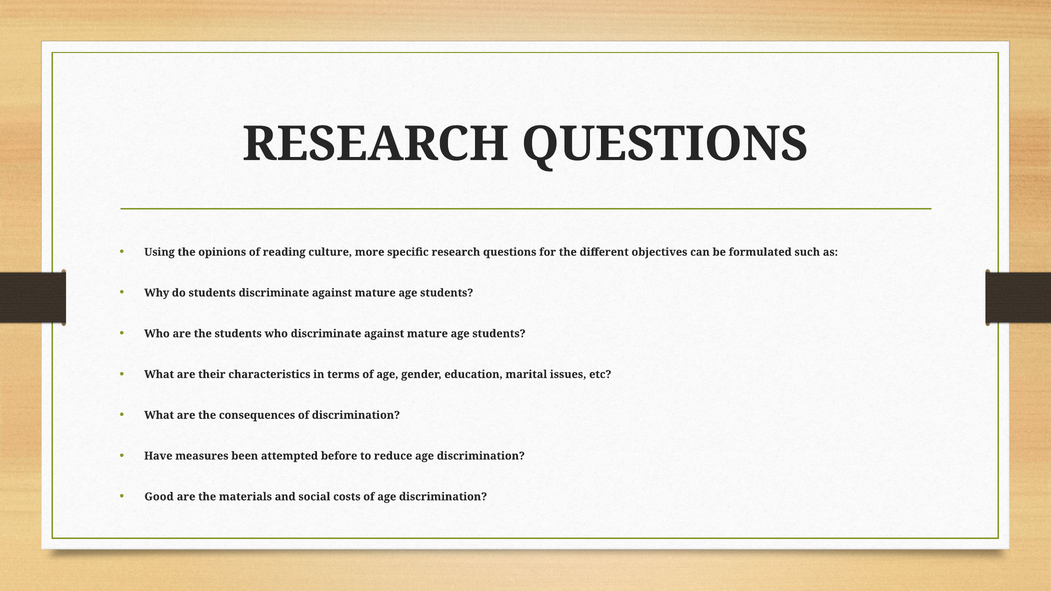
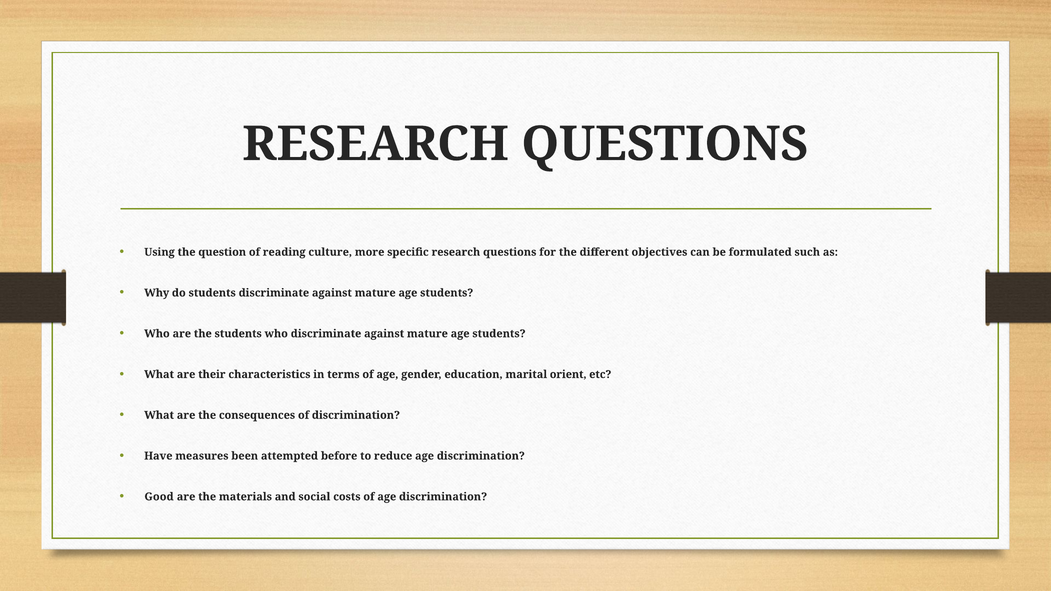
opinions: opinions -> question (222, 252)
issues: issues -> orient (568, 375)
